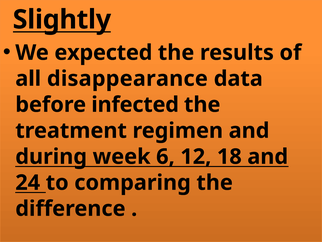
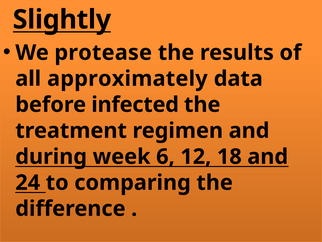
expected: expected -> protease (103, 53)
disappearance: disappearance -> approximately (127, 79)
